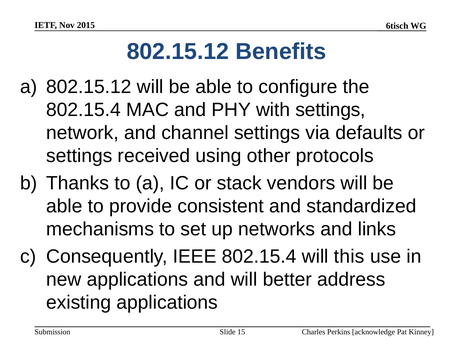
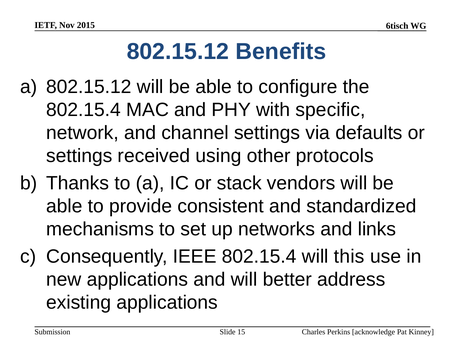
with settings: settings -> specific (330, 110)
